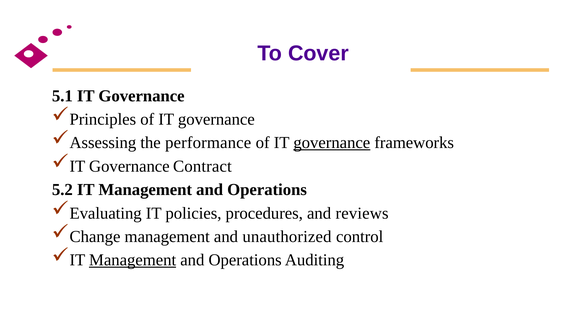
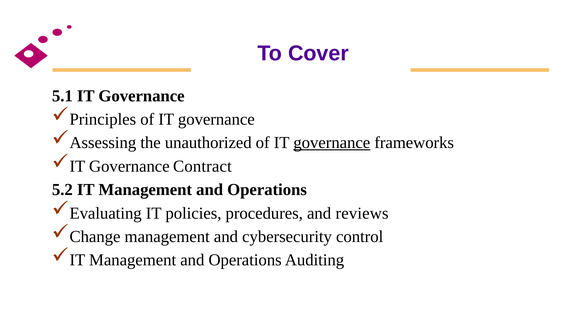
performance: performance -> unauthorized (208, 142)
unauthorized: unauthorized -> cybersecurity (287, 236)
Management underline: present -> none (133, 260)
